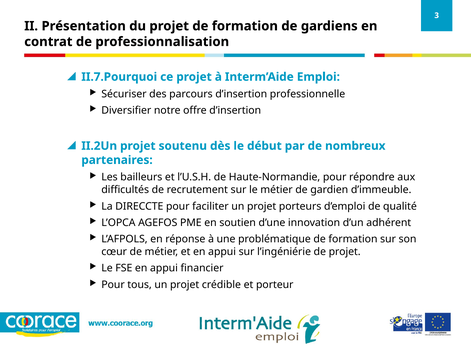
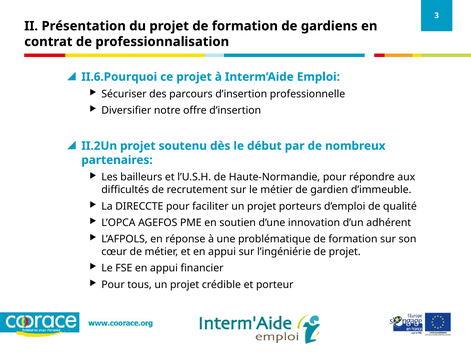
II.7.Pourquoi: II.7.Pourquoi -> II.6.Pourquoi (119, 77)
